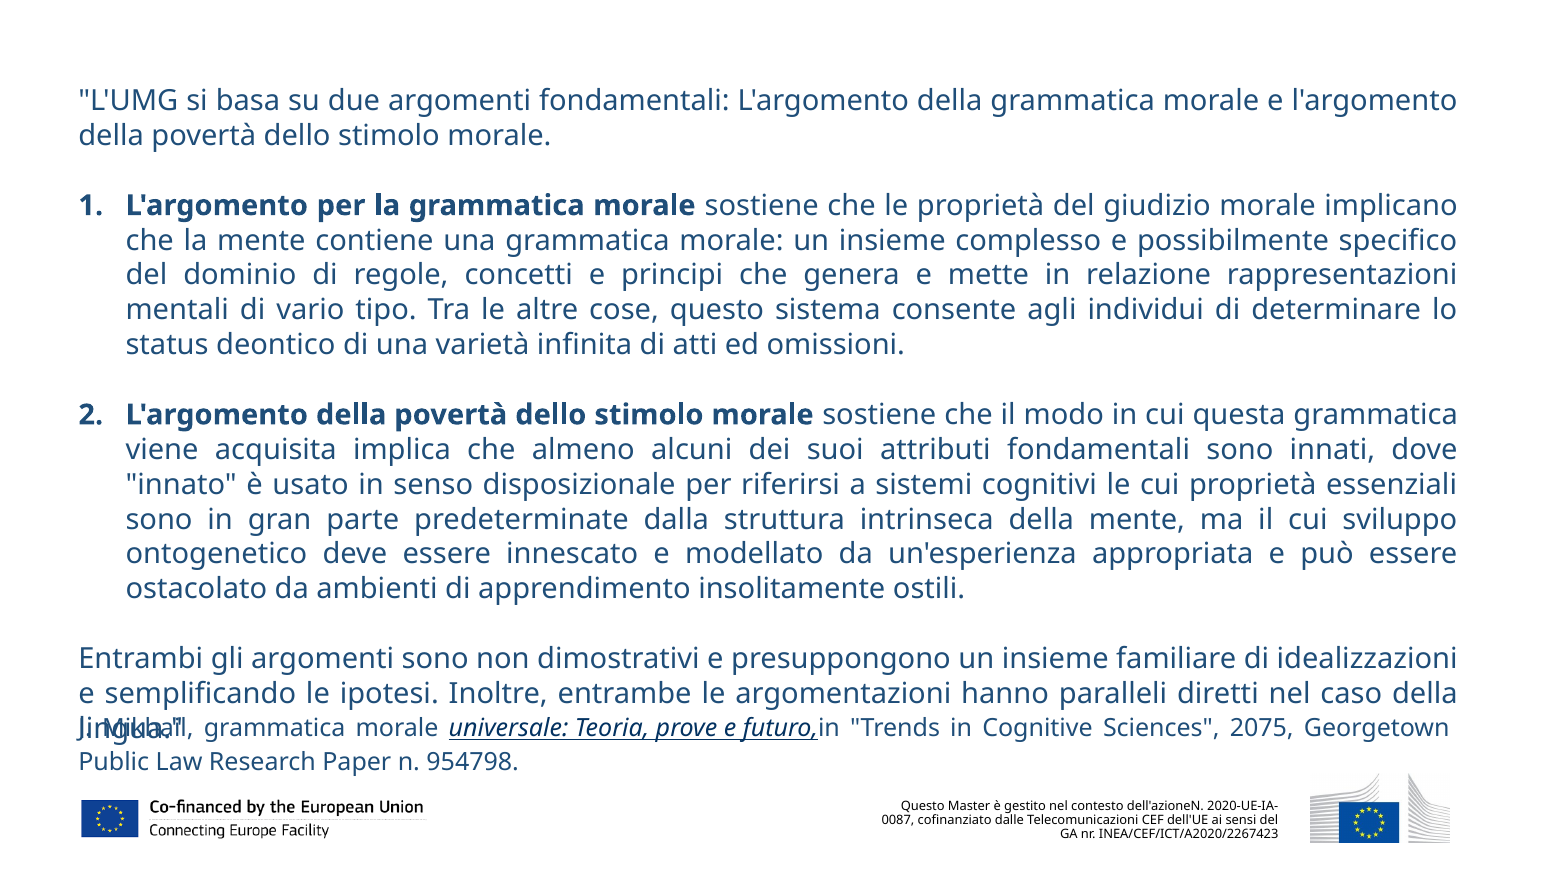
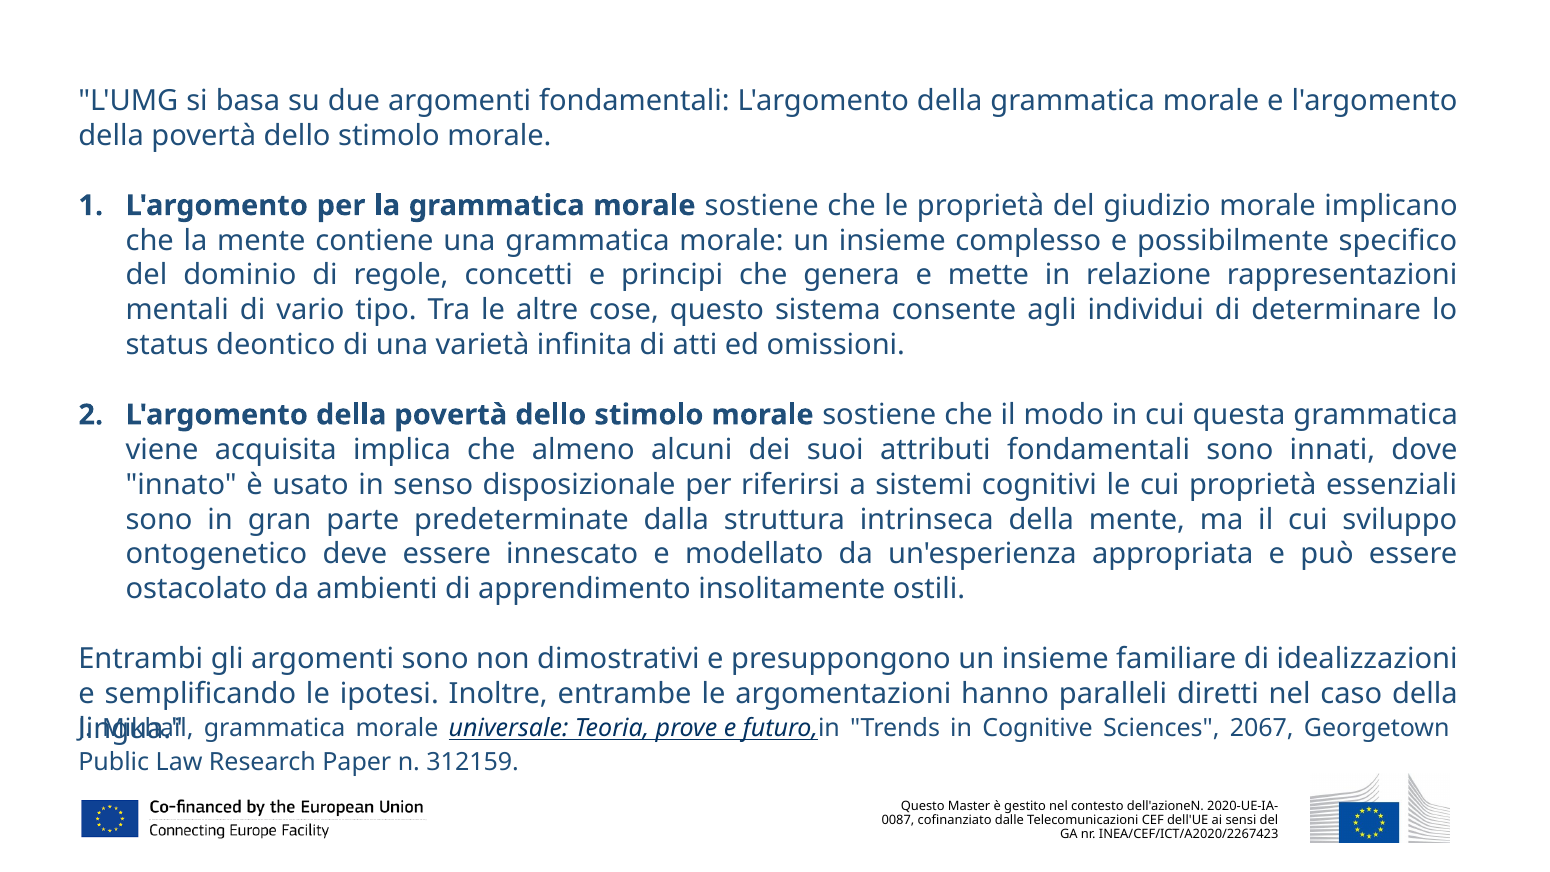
2075: 2075 -> 2067 (1262, 728)
954798: 954798 -> 312159 (473, 762)
